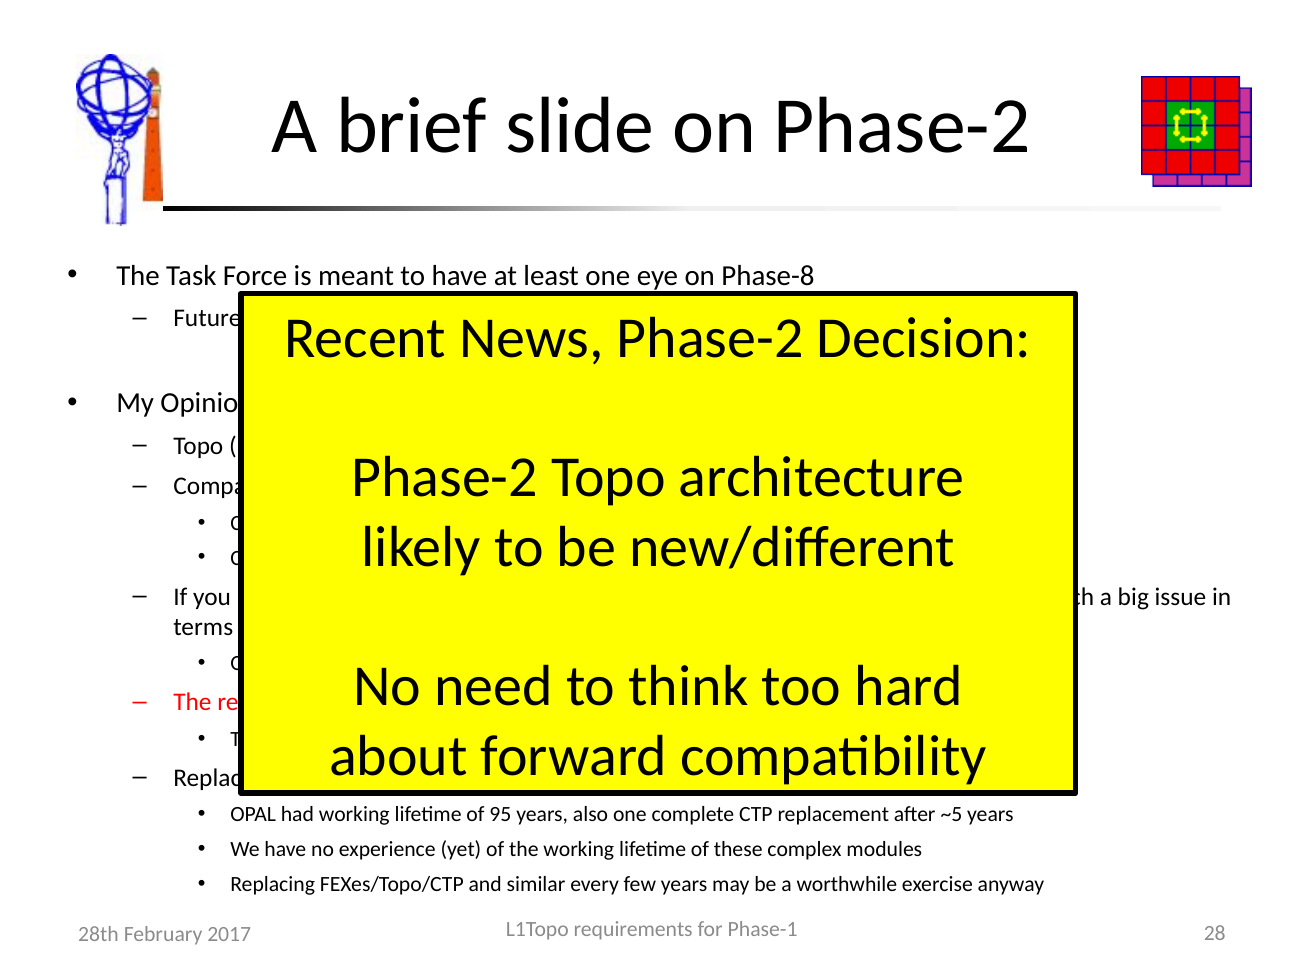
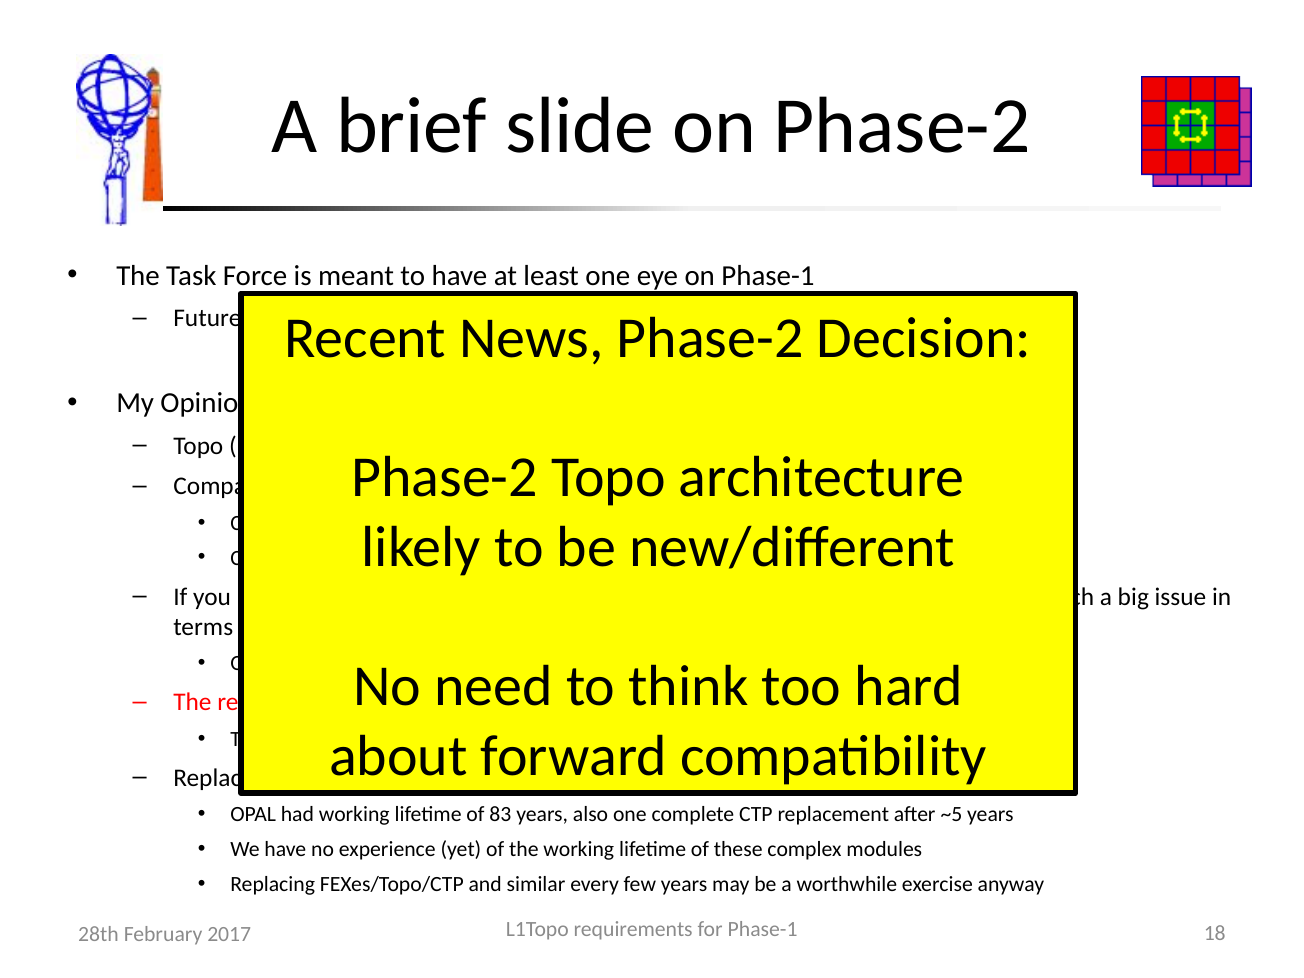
on Phase-8: Phase-8 -> Phase-1 (768, 276)
95: 95 -> 83 (500, 815)
28: 28 -> 18 (1215, 934)
